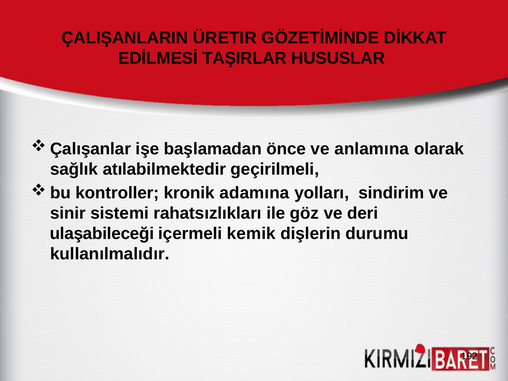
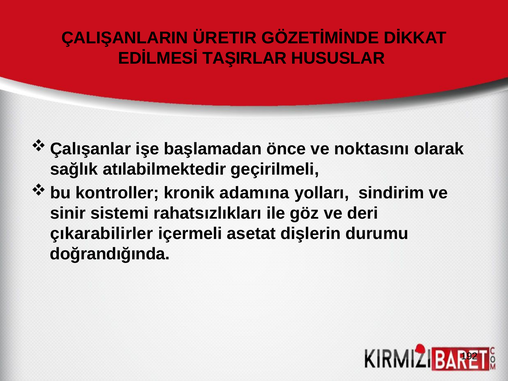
anlamına: anlamına -> noktasını (372, 149)
ulaşabileceği: ulaşabileceği -> çıkarabilirler (102, 233)
kemik: kemik -> asetat (251, 233)
kullanılmalıdır: kullanılmalıdır -> doğrandığında (110, 254)
